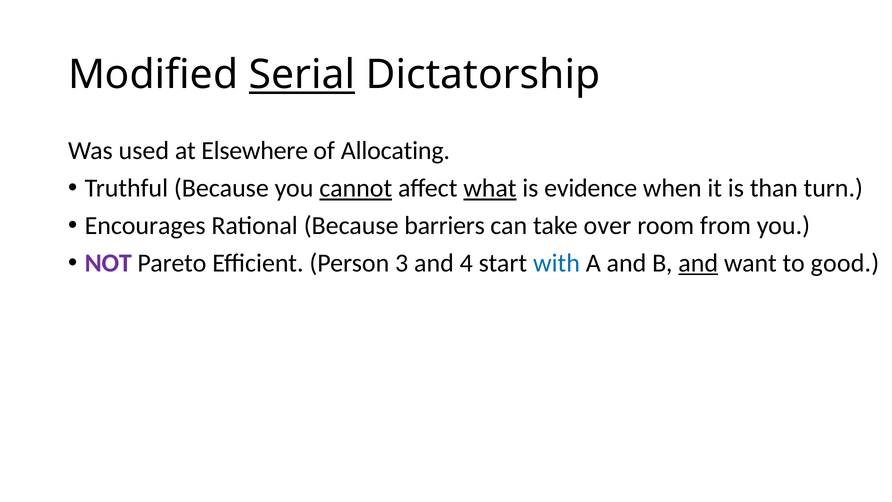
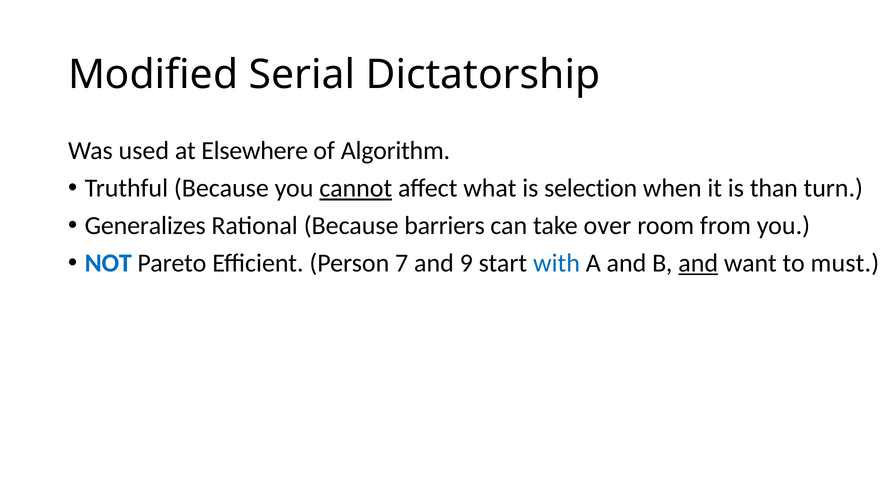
Serial underline: present -> none (302, 75)
Allocating: Allocating -> Algorithm (395, 151)
what underline: present -> none (490, 188)
evidence: evidence -> selection (591, 188)
Encourages: Encourages -> Generalizes (145, 226)
NOT colour: purple -> blue (108, 263)
3: 3 -> 7 (402, 263)
4: 4 -> 9 (466, 263)
good: good -> must (845, 263)
